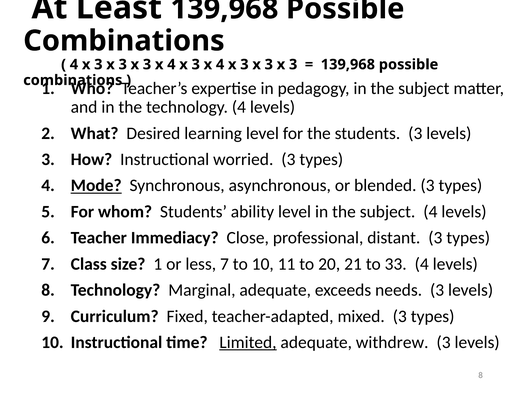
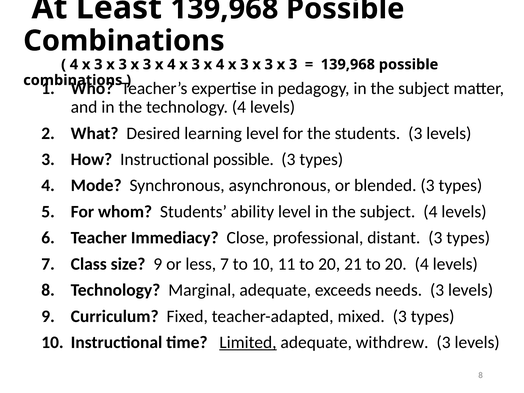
Instructional worried: worried -> possible (243, 159)
Mode underline: present -> none (96, 186)
size 1: 1 -> 9 (158, 264)
21 to 33: 33 -> 20 (396, 264)
